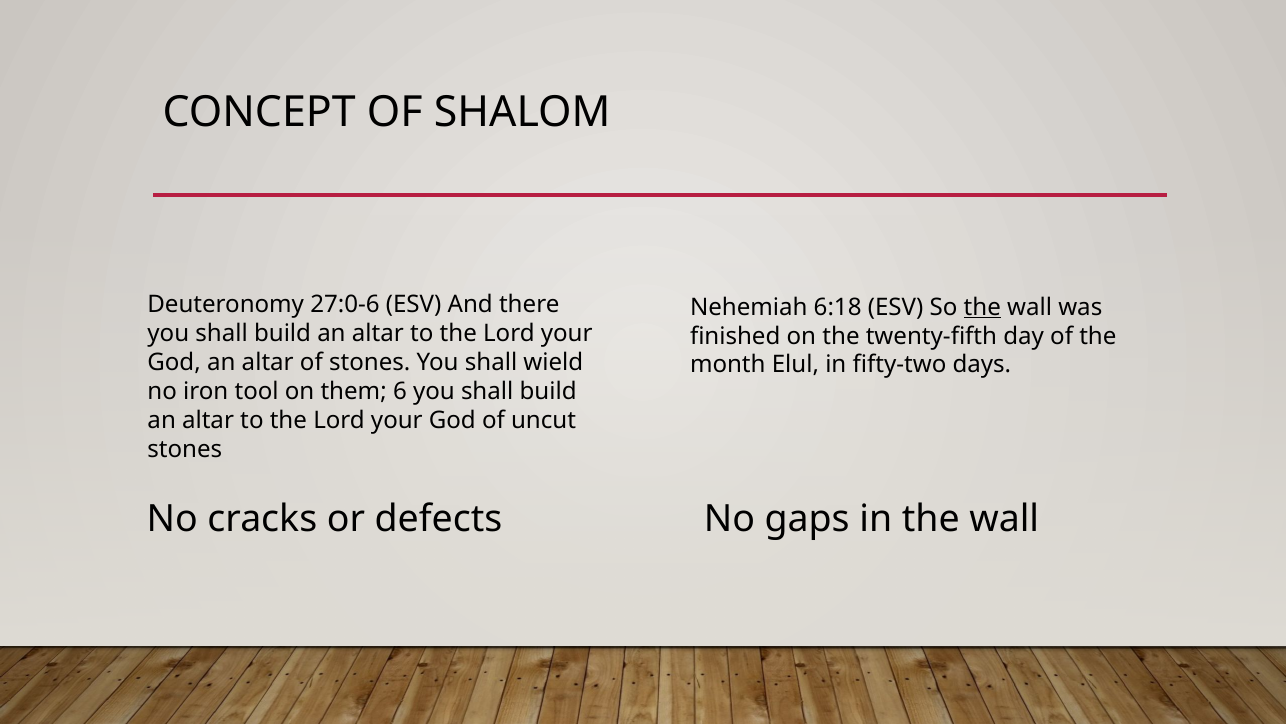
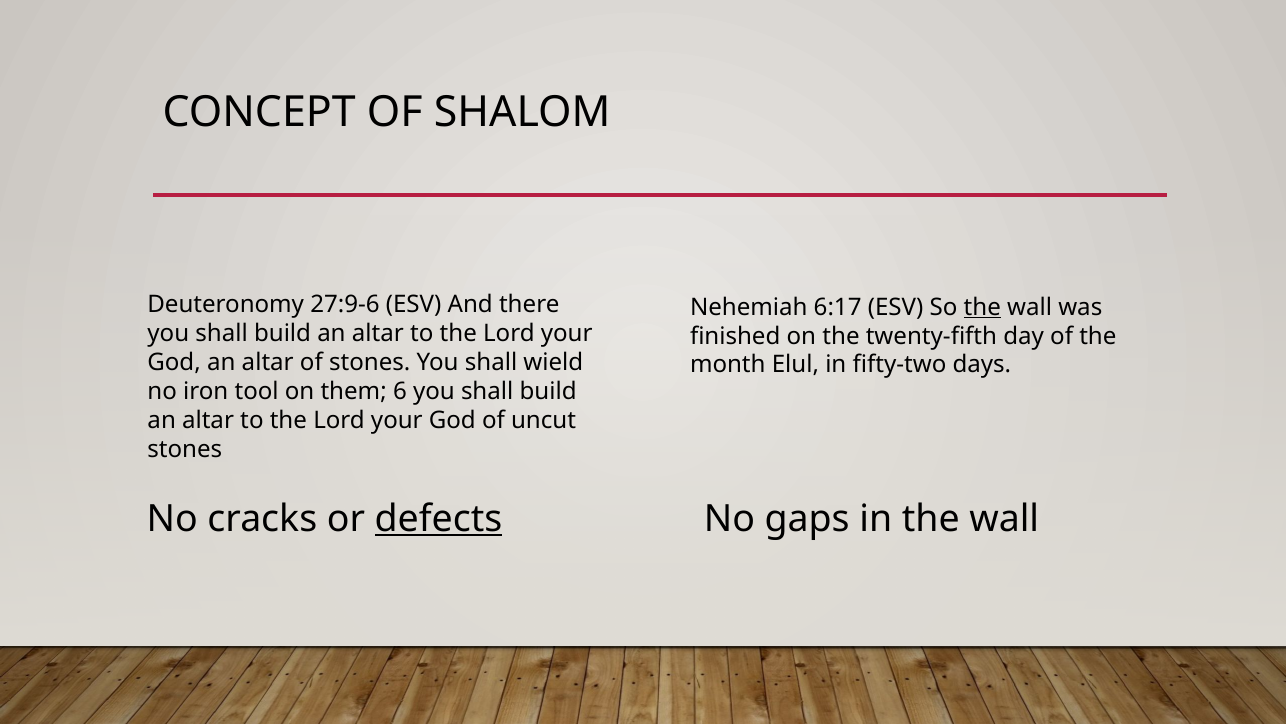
27:0-6: 27:0-6 -> 27:9-6 (345, 305)
6:18: 6:18 -> 6:17 (838, 307)
defects underline: none -> present (438, 519)
